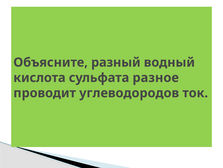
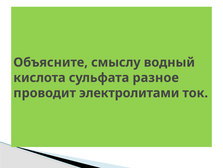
разный: разный -> смыслу (116, 62)
углеводородов: углеводородов -> электролитами (129, 93)
